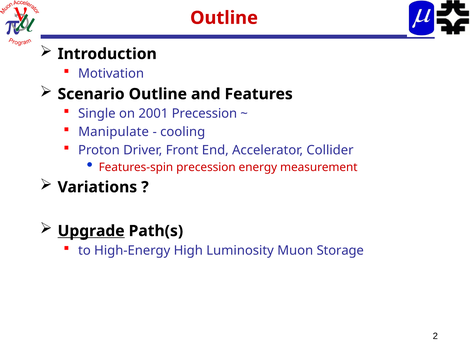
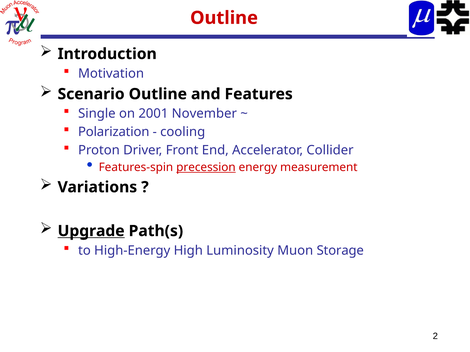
2001 Precession: Precession -> November (204, 114)
Manipulate: Manipulate -> Polarization (114, 132)
precession underline: none -> present (206, 168)
